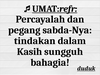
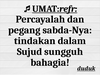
Kasih: Kasih -> Sujud (30, 52)
